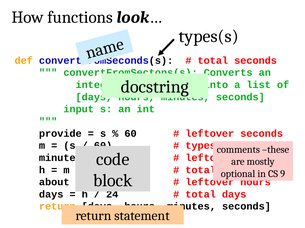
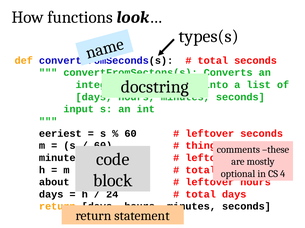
provide: provide -> eeriest (60, 134)
types: types -> thing (201, 146)
9: 9 -> 4 (283, 174)
